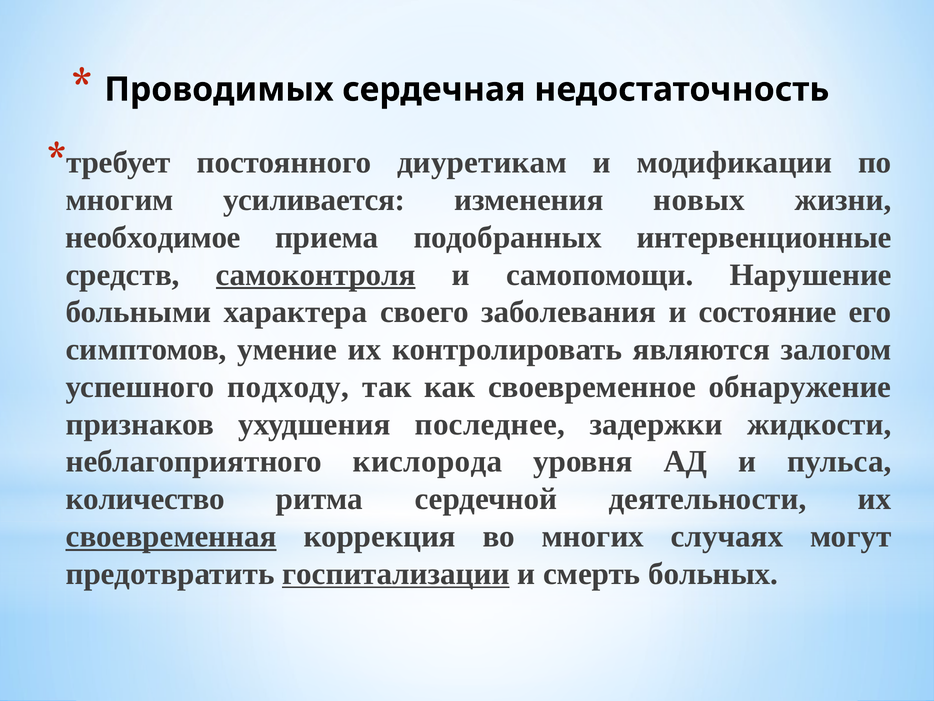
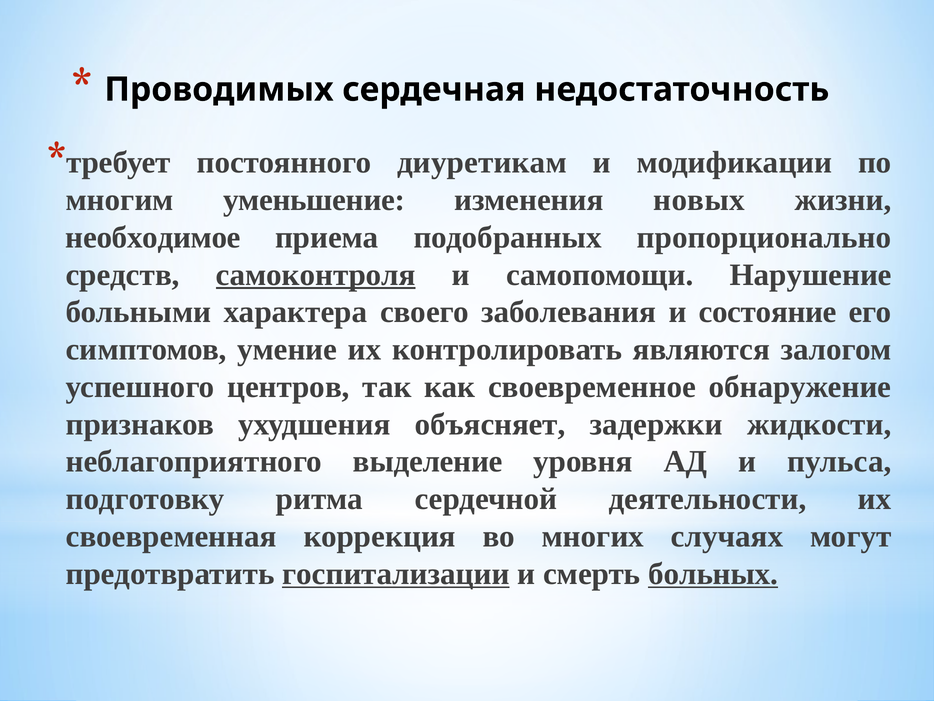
усиливается: усиливается -> уменьшение (314, 200)
интервенционные: интервенционные -> пропорционально (764, 237)
подходу: подходу -> центров (288, 387)
последнее: последнее -> объясняет (490, 424)
кислорода: кислорода -> выделение (428, 461)
количество: количество -> подготовку (145, 499)
своевременная underline: present -> none (171, 536)
больных underline: none -> present (713, 573)
